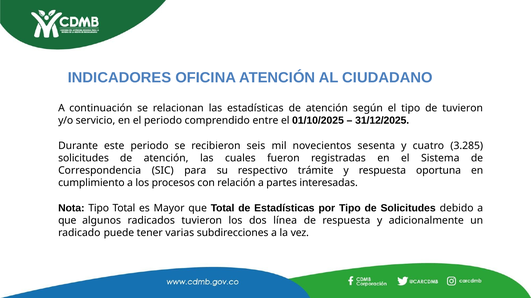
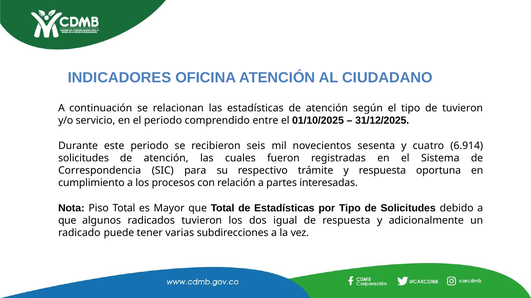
3.285: 3.285 -> 6.914 (467, 146)
Nota Tipo: Tipo -> Piso (99, 209)
línea: línea -> igual (285, 221)
